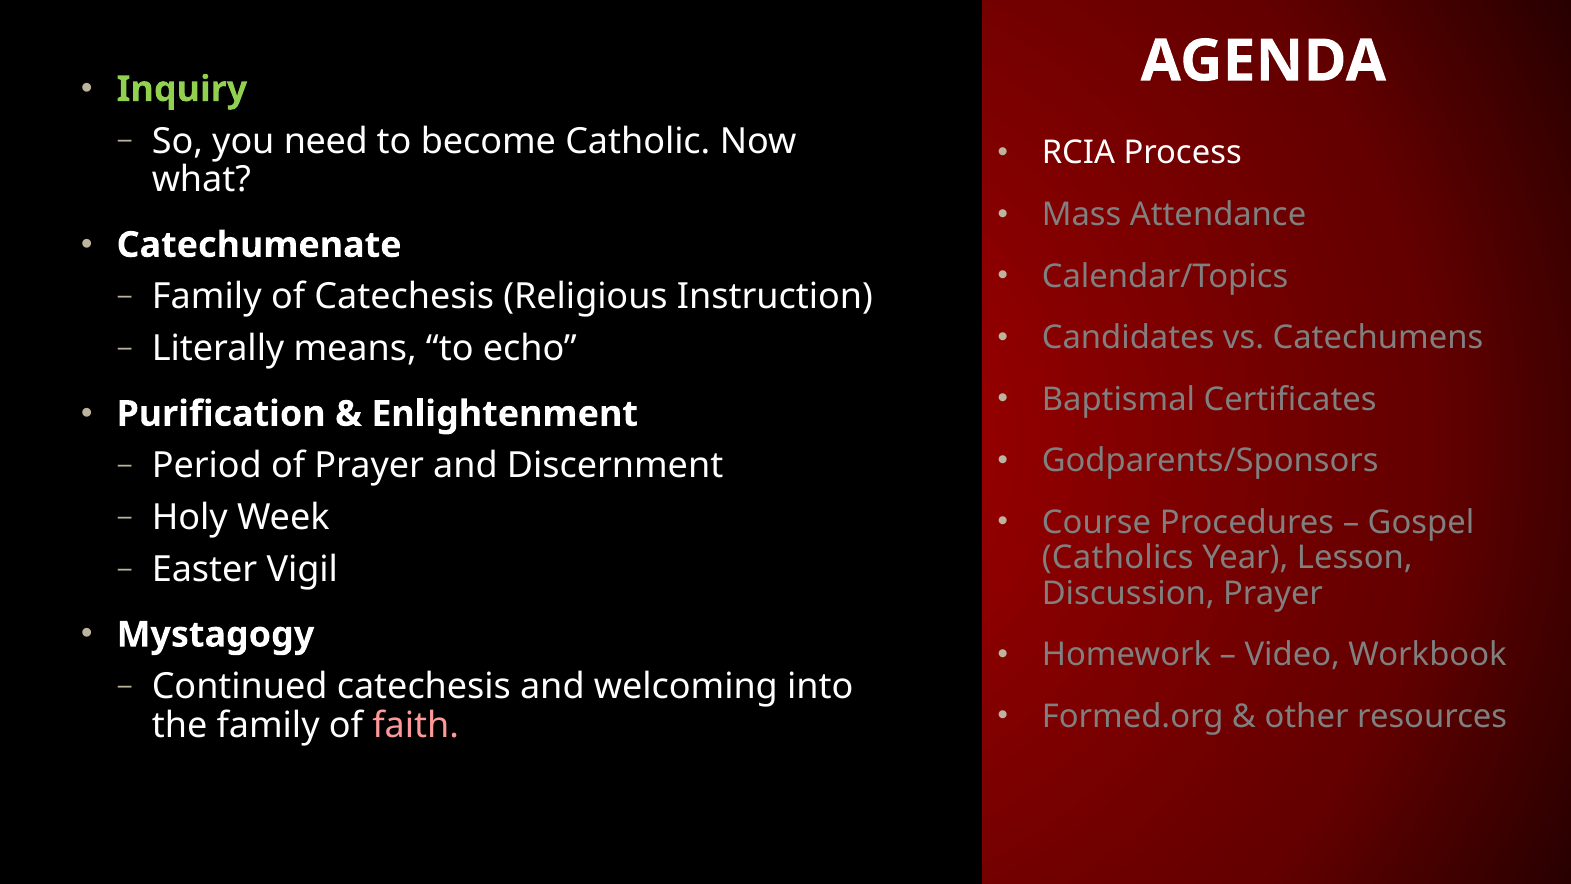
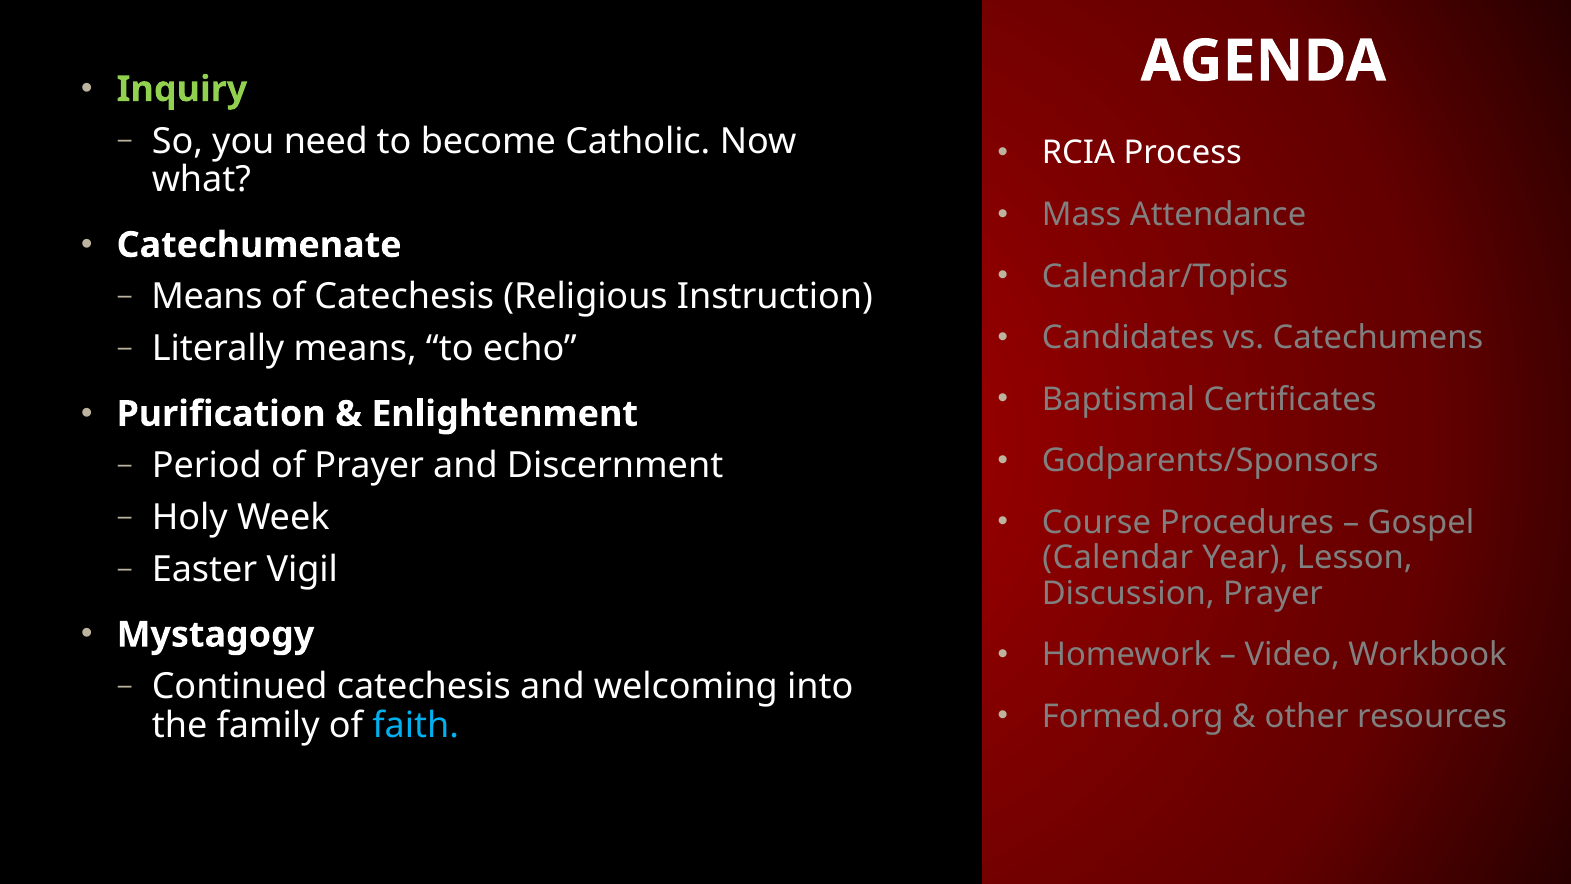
Family: Family -> Means (207, 297)
Catholics: Catholics -> Calendar (1118, 558)
faith colour: pink -> light blue (416, 725)
